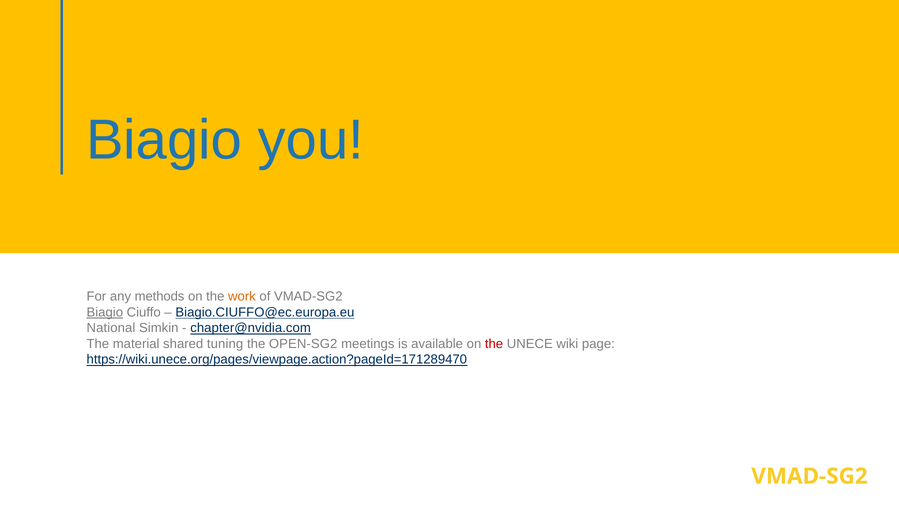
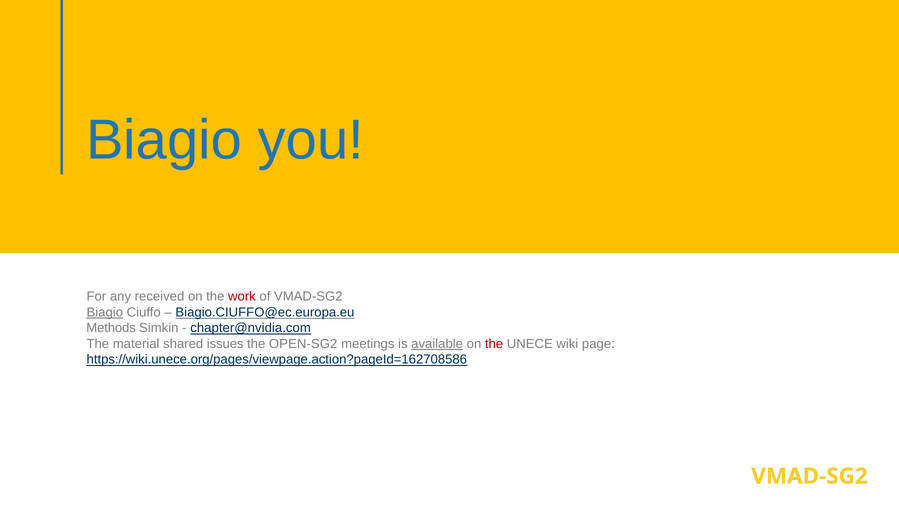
methods: methods -> received (160, 296)
work colour: orange -> red (242, 296)
National: National -> Methods (111, 328)
tuning: tuning -> issues (225, 344)
available underline: none -> present (437, 344)
https://wiki.unece.org/pages/viewpage.action?pageId=171289470: https://wiki.unece.org/pages/viewpage.action?pageId=171289470 -> https://wiki.unece.org/pages/viewpage.action?pageId=162708586 (277, 359)
